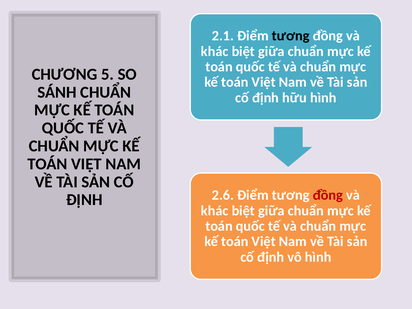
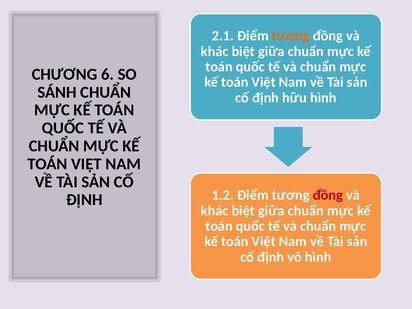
tương colour: black -> orange (291, 36)
5: 5 -> 6 (108, 74)
2.6: 2.6 -> 1.2 (223, 195)
